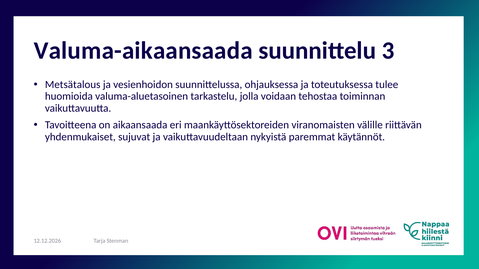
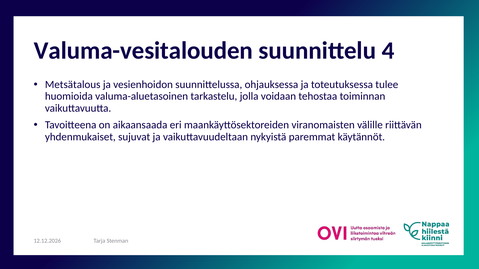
Valuma-aikaansaada: Valuma-aikaansaada -> Valuma-vesitalouden (143, 51)
3: 3 -> 4 (388, 51)
